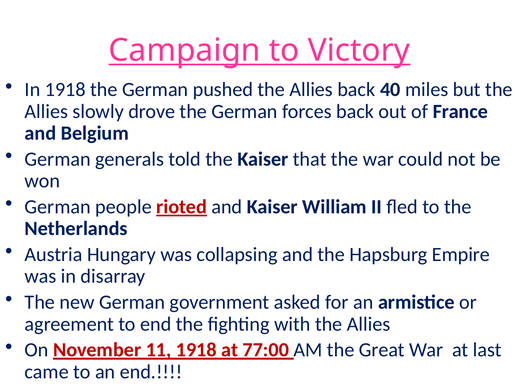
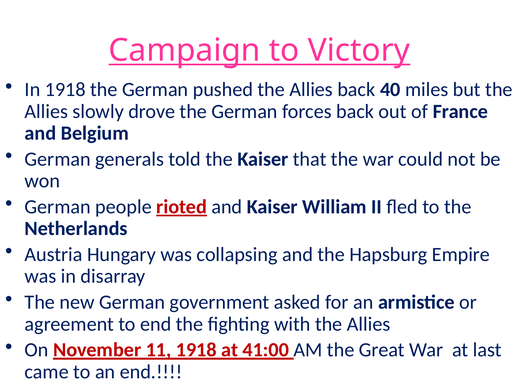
77:00: 77:00 -> 41:00 (266, 350)
